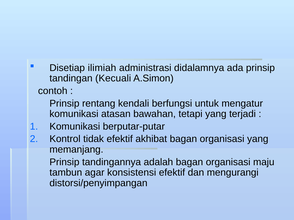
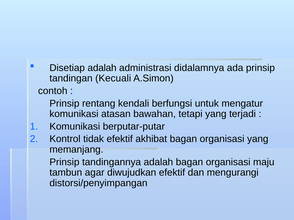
Disetiap ilimiah: ilimiah -> adalah (102, 68)
konsistensi: konsistensi -> diwujudkan (132, 173)
